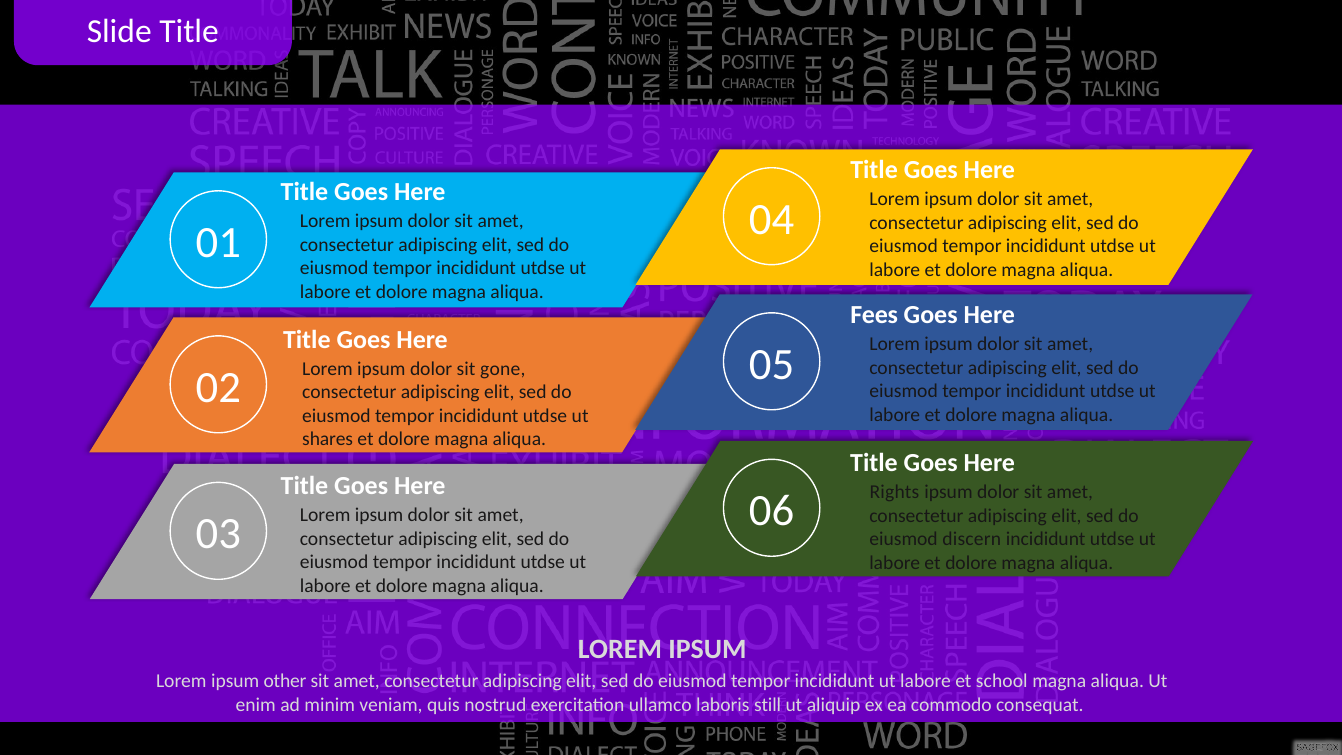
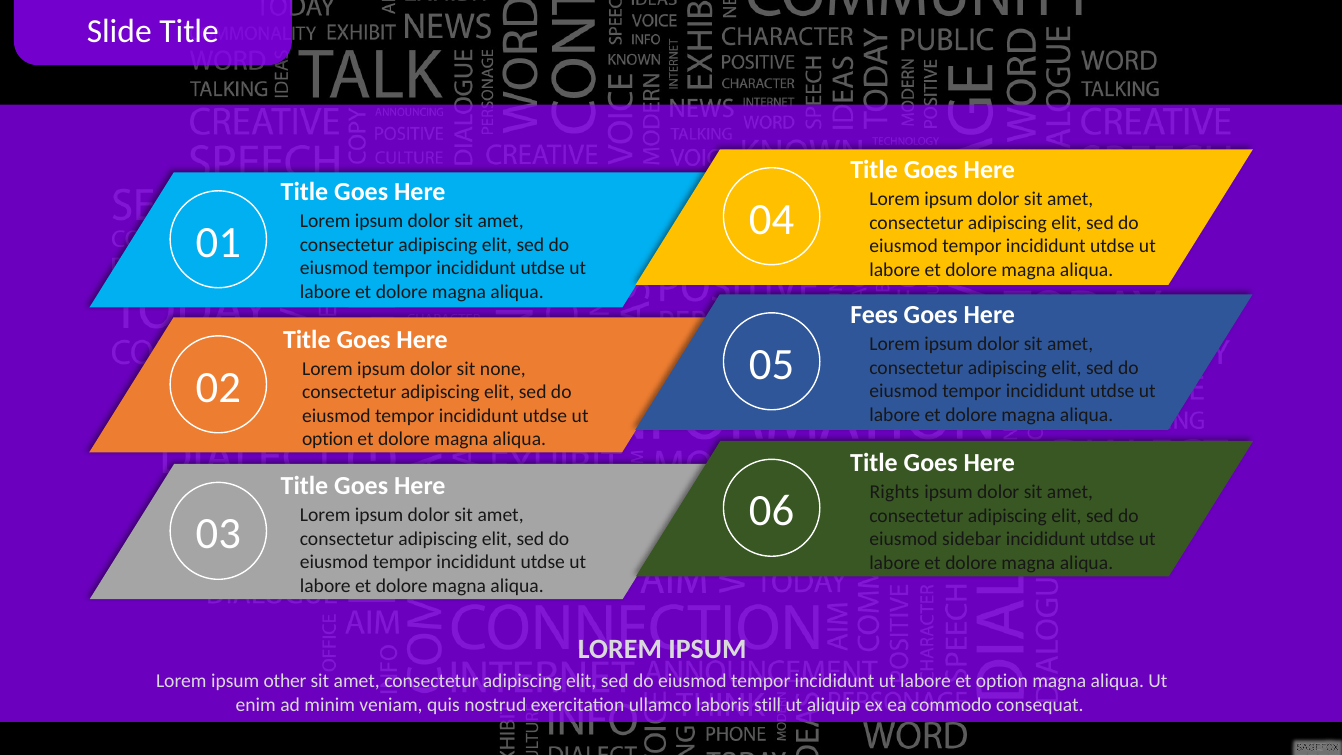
gone: gone -> none (503, 369)
shares: shares -> option (328, 439)
discern: discern -> sidebar (972, 539)
et school: school -> option (1002, 681)
